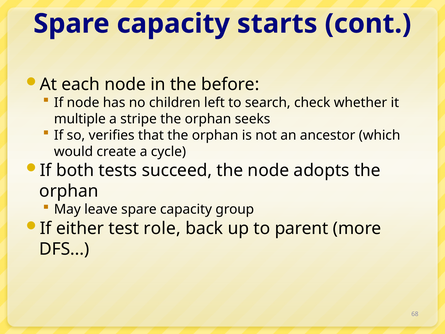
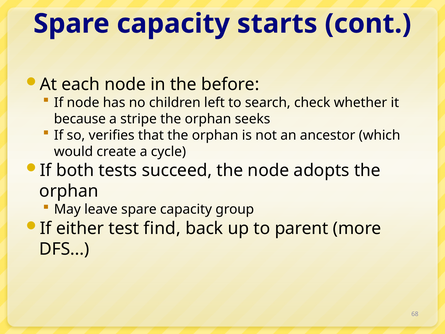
multiple: multiple -> because (80, 119)
role: role -> find (162, 228)
